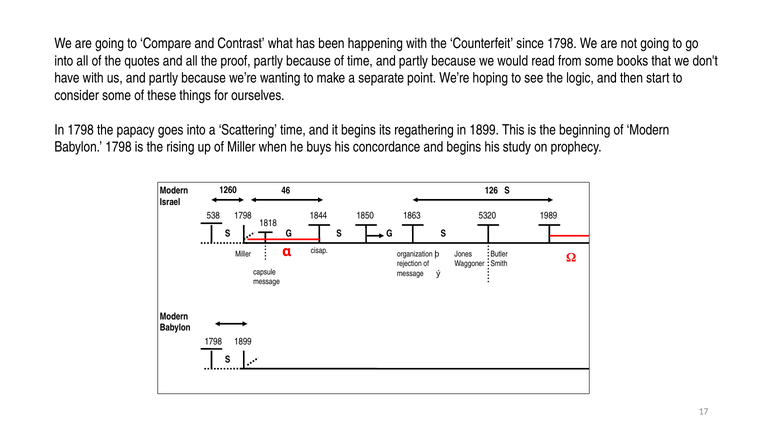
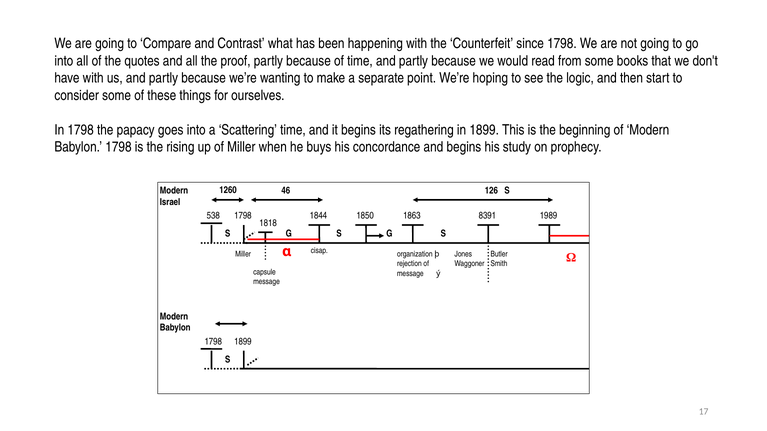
5320: 5320 -> 8391 (487, 216)
